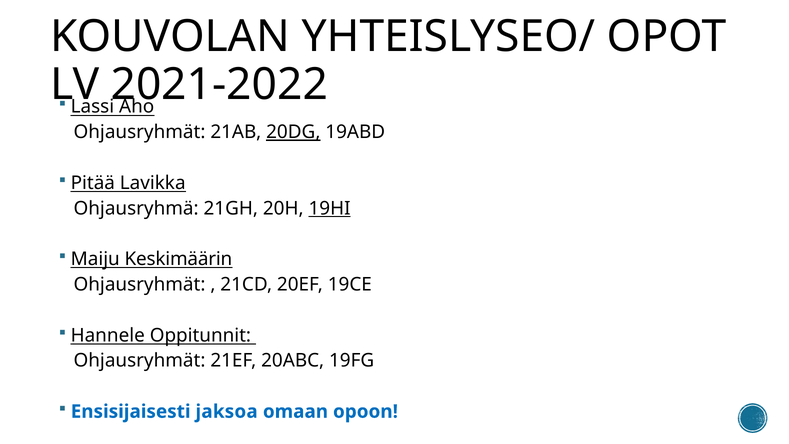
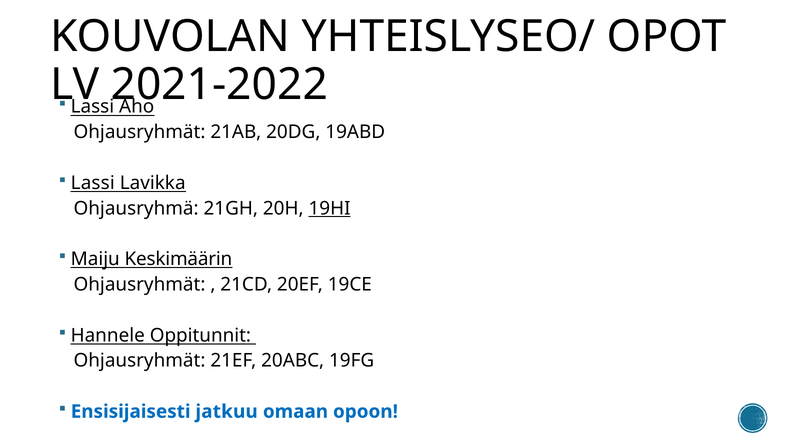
20DG underline: present -> none (293, 132)
Pitää: Pitää -> Lassi (93, 183)
jaksoa: jaksoa -> jatkuu (227, 411)
